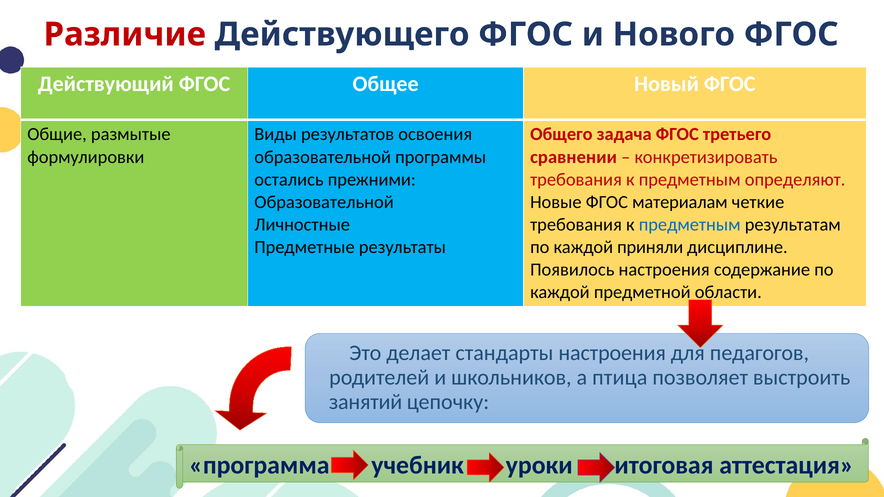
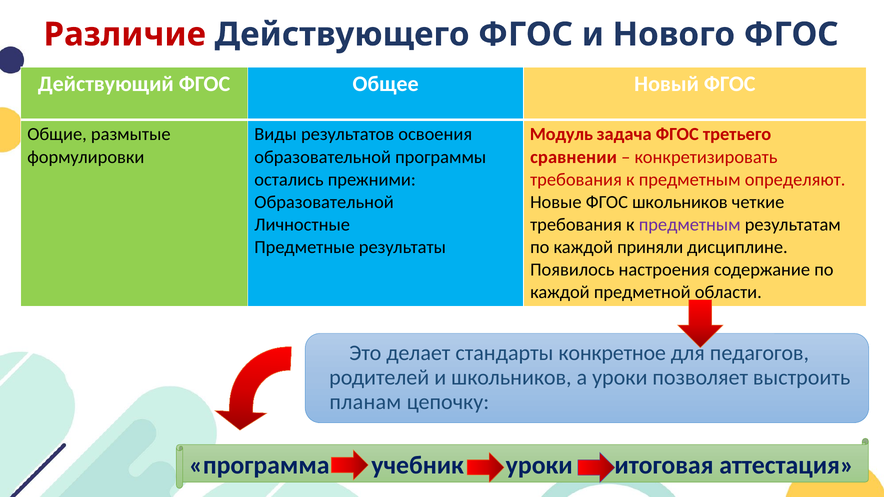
Общего: Общего -> Модуль (561, 134)
ФГОС материалам: материалам -> школьников (680, 202)
предметным colour: blue -> purple (690, 225)
стандарты настроения: настроения -> конкретное (612, 353)
а птица: птица -> уроки (620, 378)
занятий: занятий -> планам (365, 402)
